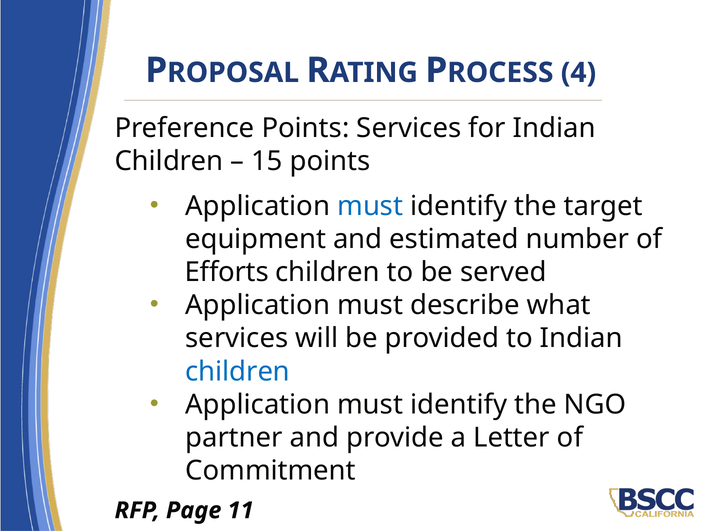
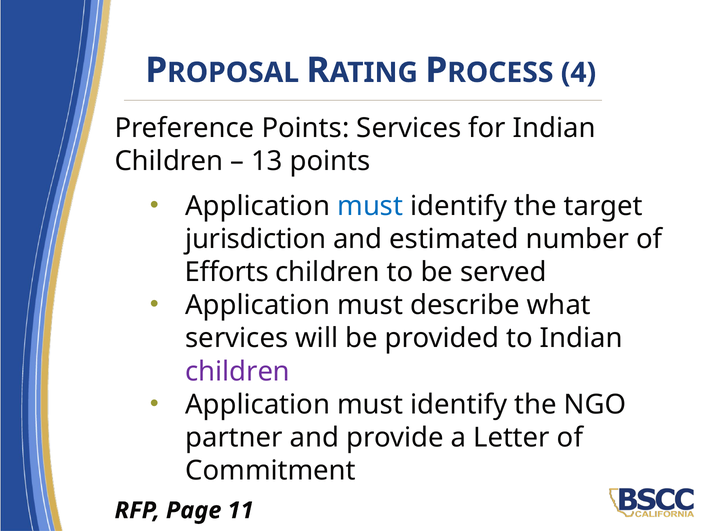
15: 15 -> 13 (267, 161)
equipment: equipment -> jurisdiction (256, 239)
children colour: blue -> purple (238, 371)
